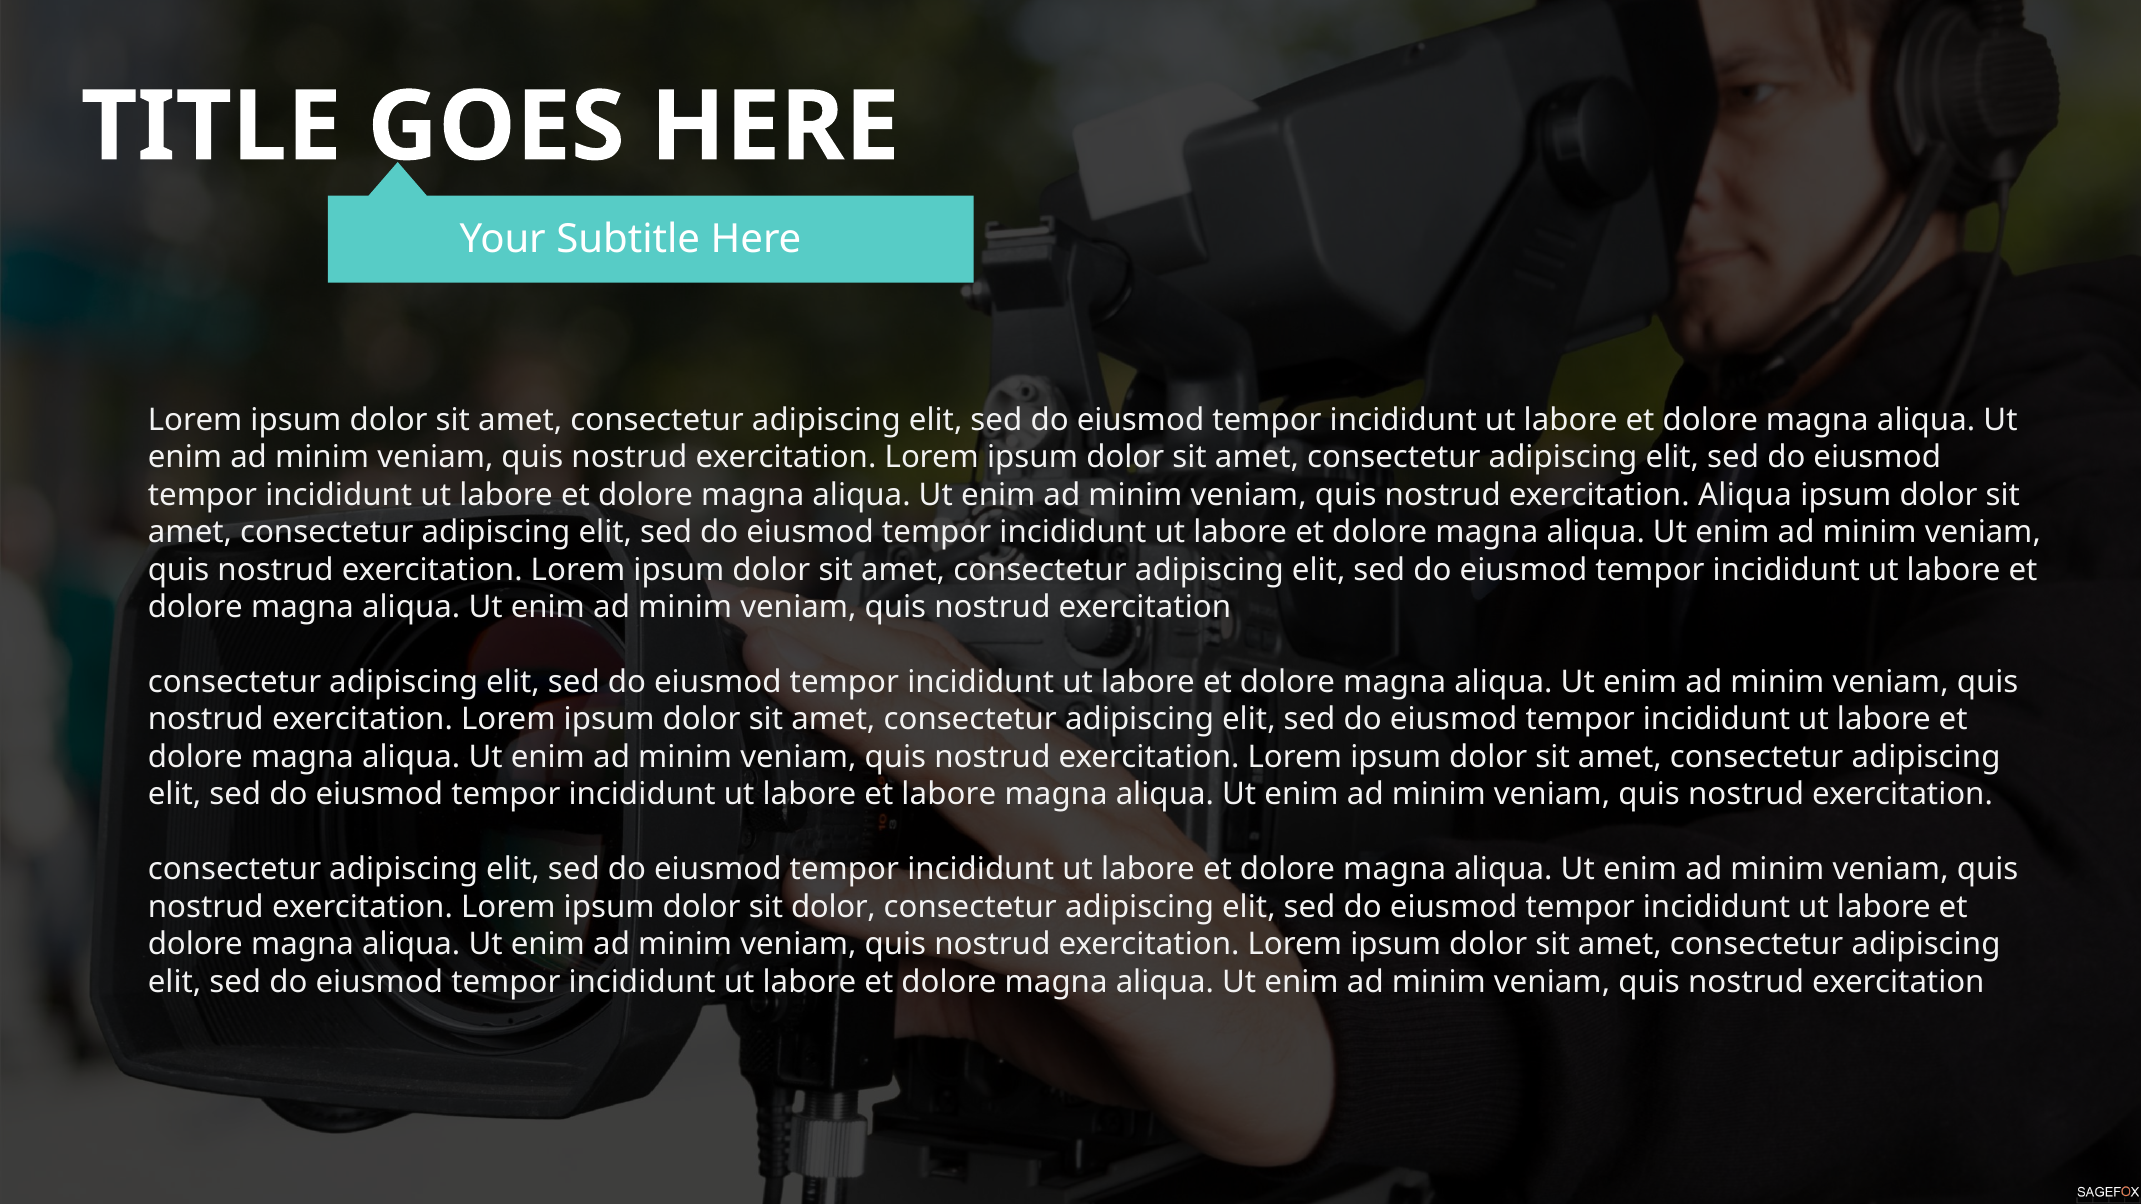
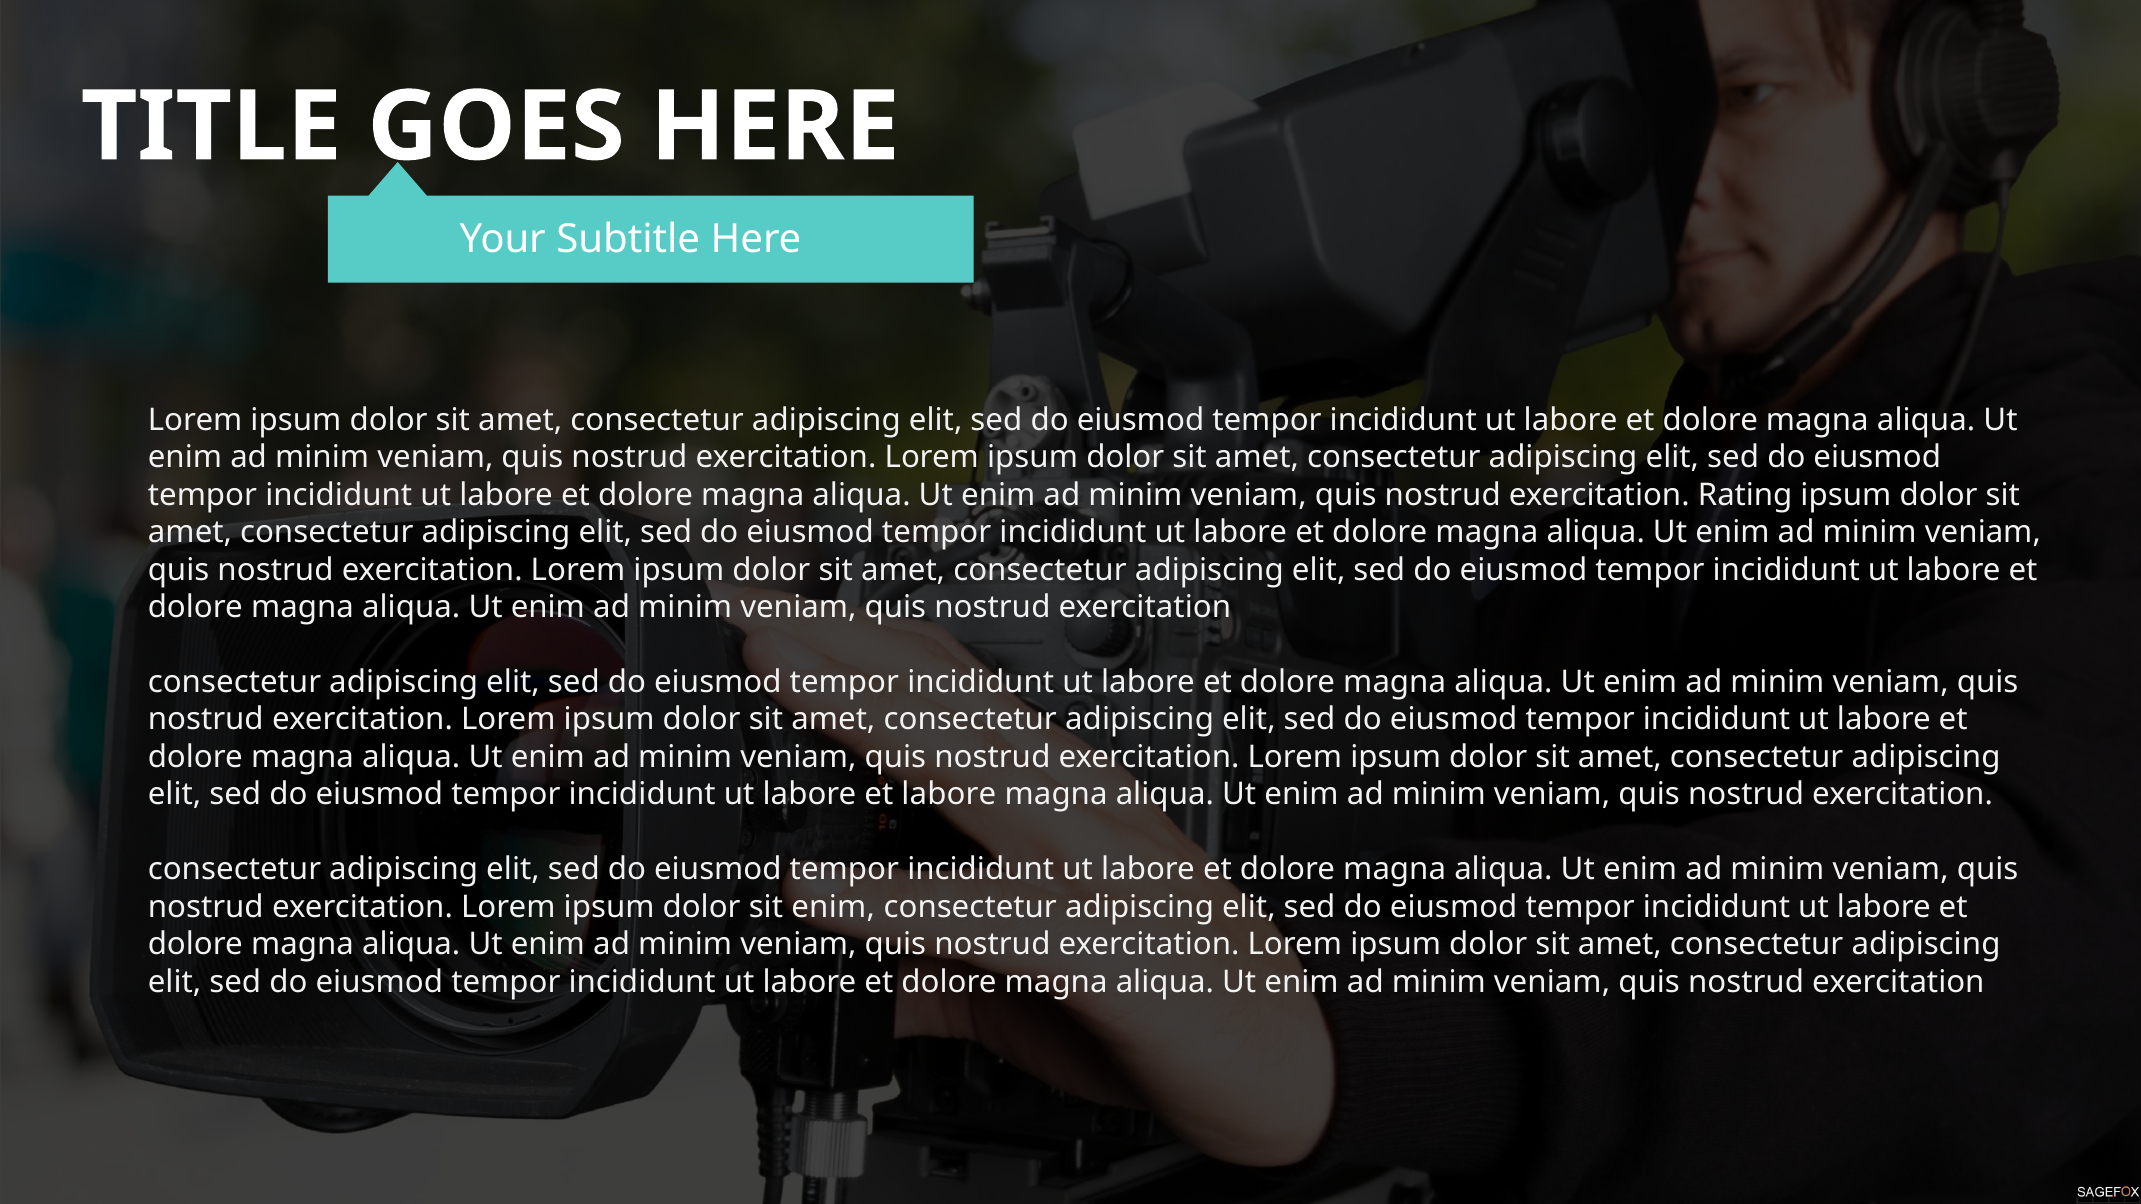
exercitation Aliqua: Aliqua -> Rating (1745, 495)
sit dolor: dolor -> enim (833, 907)
